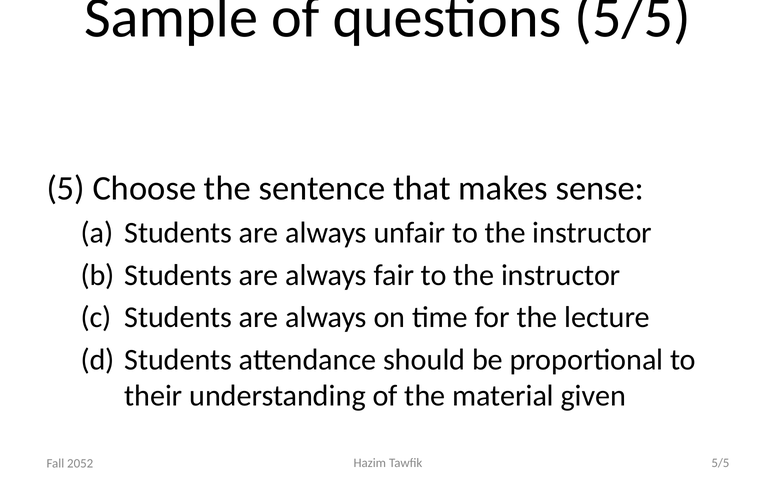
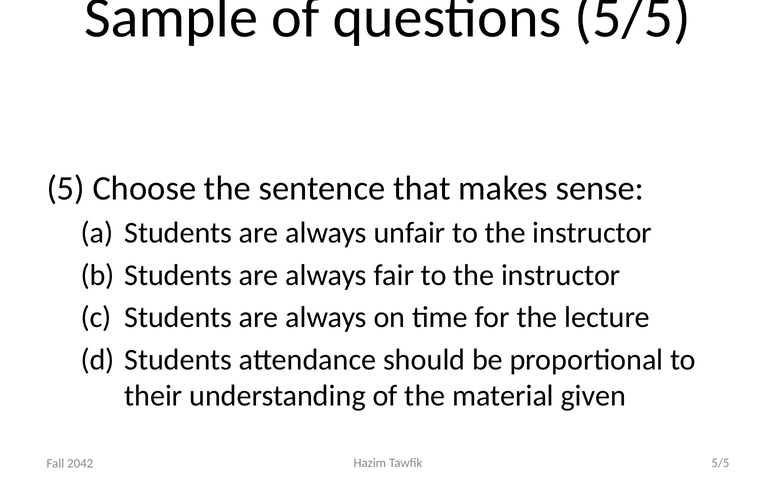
2052: 2052 -> 2042 (80, 463)
